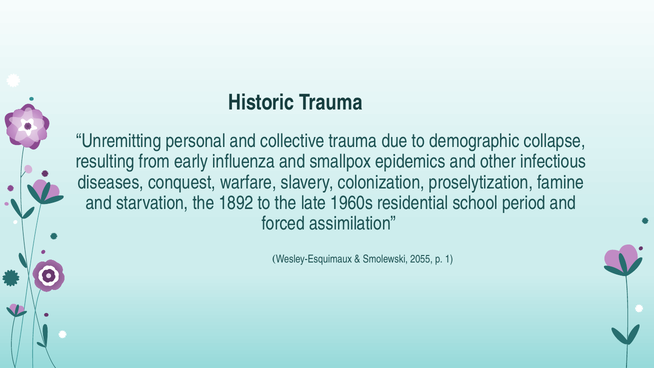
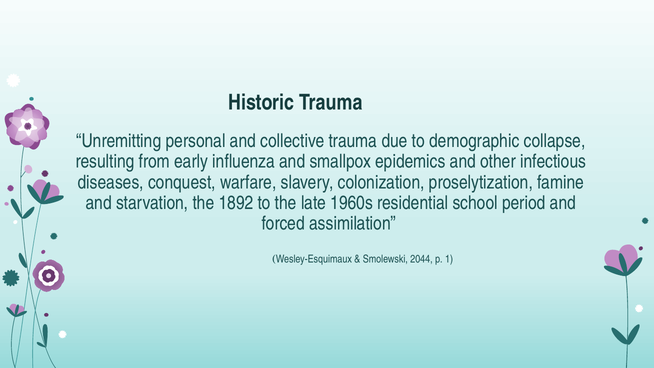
2055: 2055 -> 2044 (421, 259)
